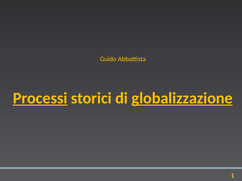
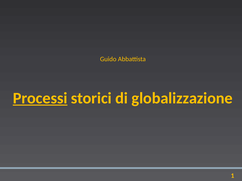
globalizzazione underline: present -> none (182, 98)
